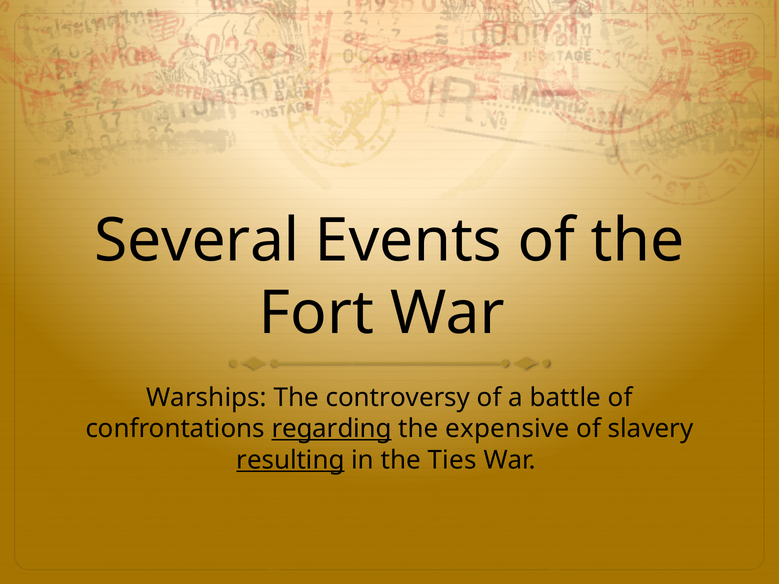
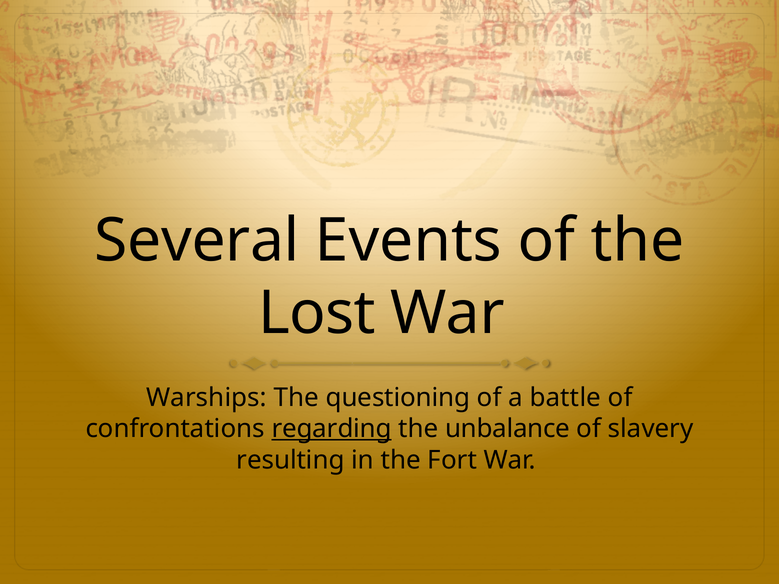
Fort: Fort -> Lost (317, 313)
controversy: controversy -> questioning (398, 398)
expensive: expensive -> unbalance (508, 429)
resulting underline: present -> none (291, 460)
Ties: Ties -> Fort (452, 460)
